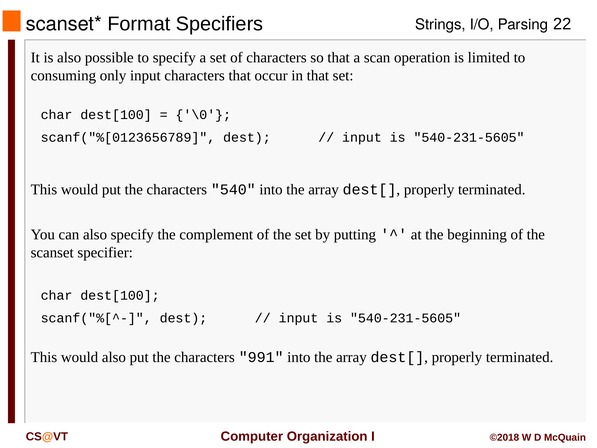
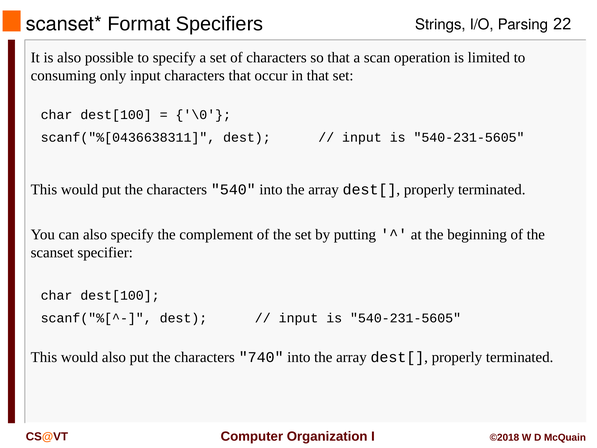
scanf("%[0123656789: scanf("%[0123656789 -> scanf("%[0436638311 (128, 137)
991: 991 -> 740 (261, 357)
